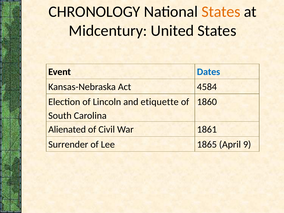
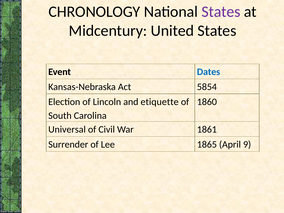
States colour: orange -> purple (221, 12)
4584: 4584 -> 5854 (207, 87)
Alienated: Alienated -> Universal (67, 129)
